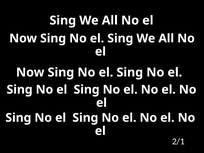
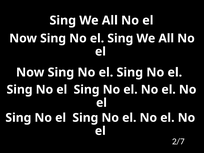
2/1: 2/1 -> 2/7 (178, 141)
